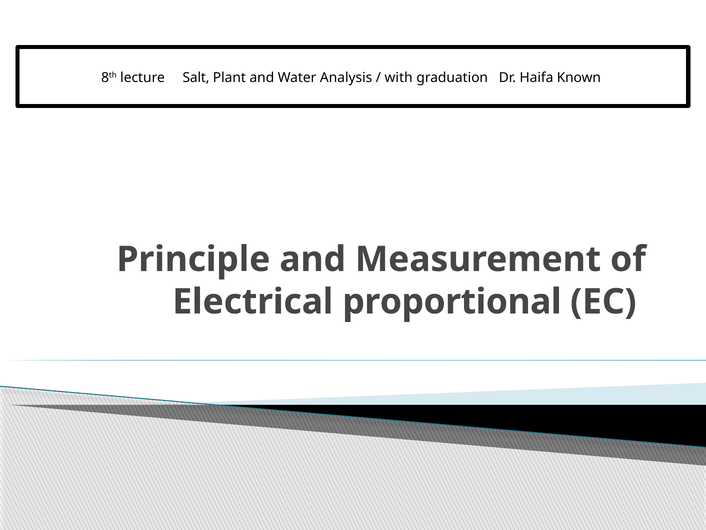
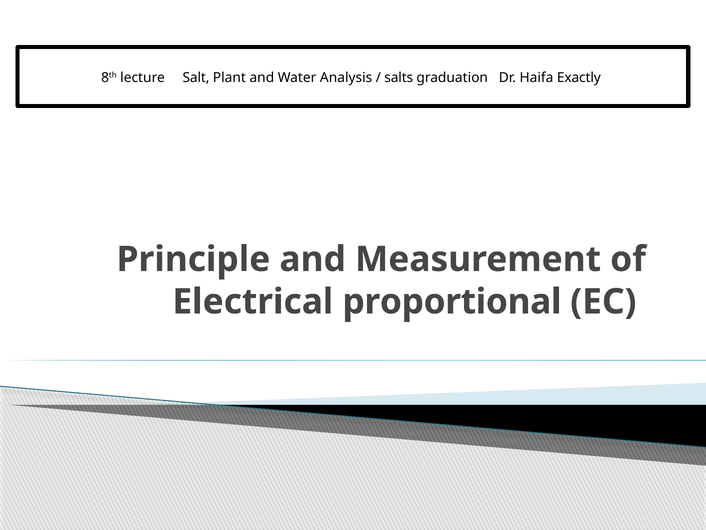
with: with -> salts (399, 77)
Known: Known -> Exactly (579, 77)
